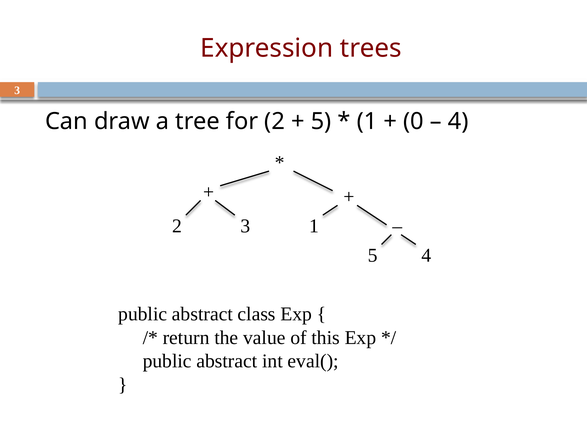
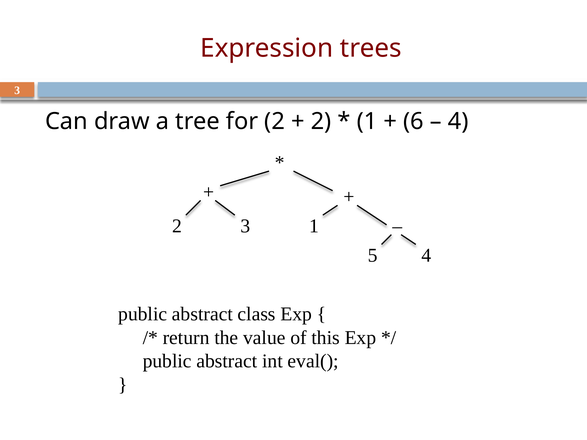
5: 5 -> 2 (321, 121)
0: 0 -> 6 (413, 121)
